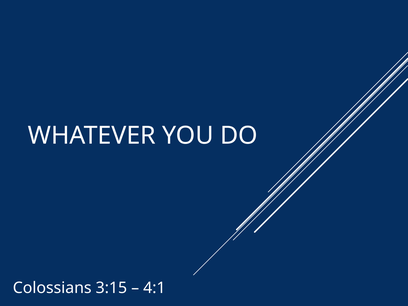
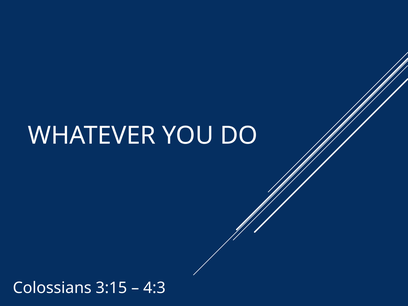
4:1: 4:1 -> 4:3 (154, 288)
